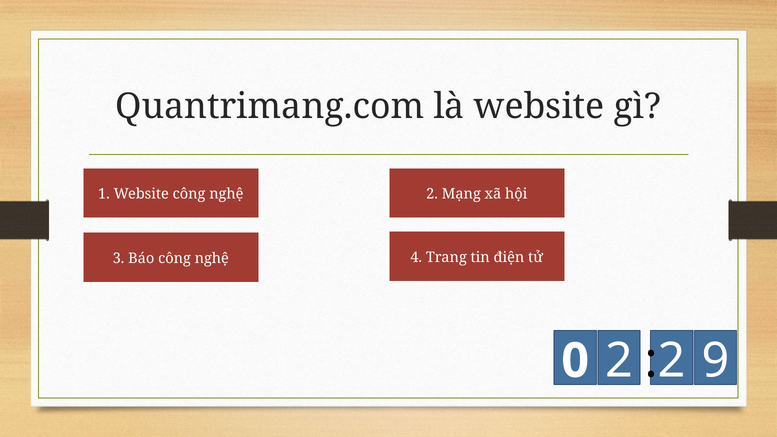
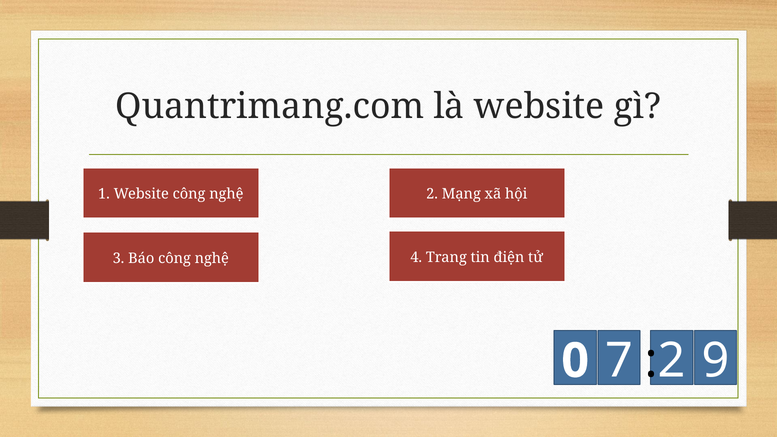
0 2: 2 -> 7 (619, 361)
